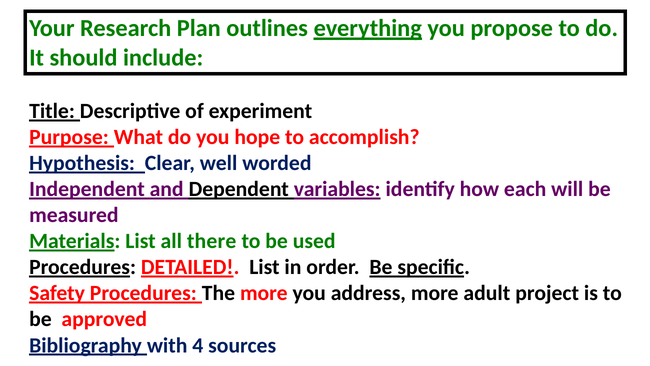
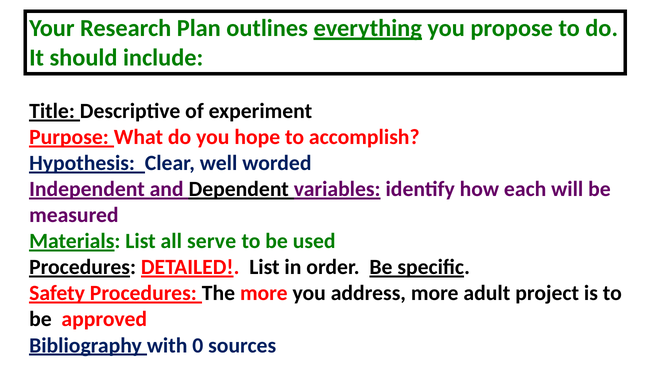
there: there -> serve (212, 241)
4: 4 -> 0 (198, 345)
